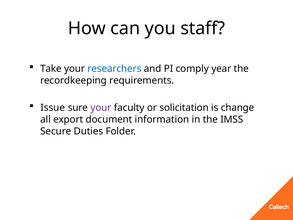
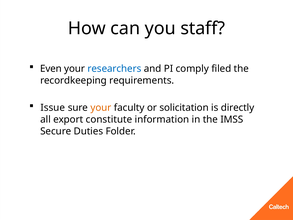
Take: Take -> Even (51, 69)
year: year -> filed (221, 69)
your colour: purple -> orange (101, 108)
change: change -> directly (238, 108)
document: document -> constitute (109, 119)
